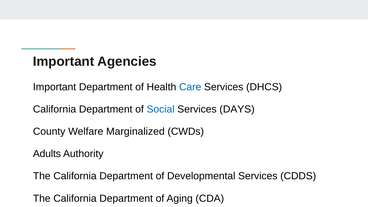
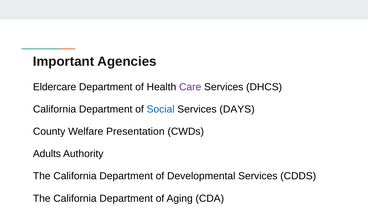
Important: Important -> Eldercare (55, 87)
Care colour: blue -> purple (190, 87)
Marginalized: Marginalized -> Presentation (135, 132)
